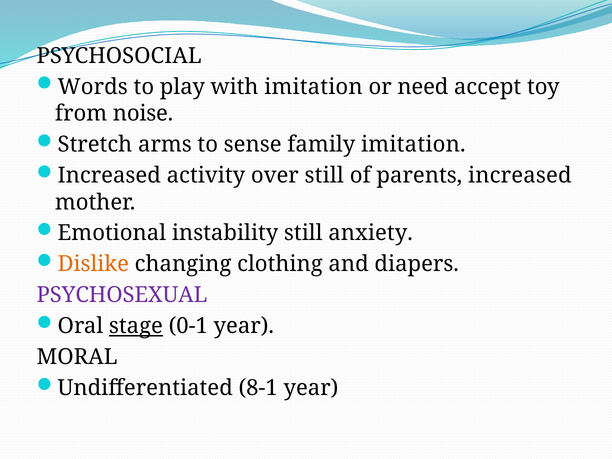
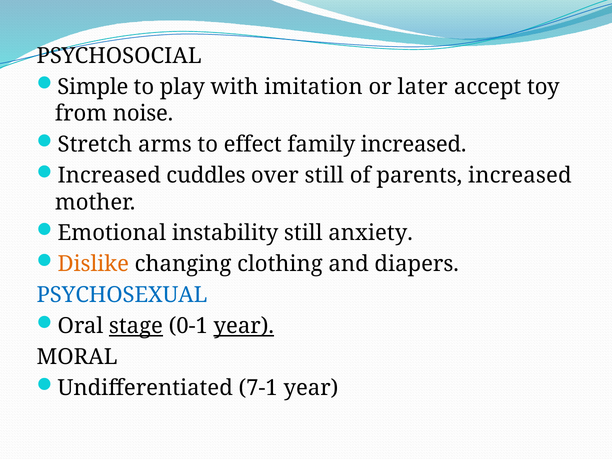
Words: Words -> Simple (93, 87)
need: need -> later (423, 87)
sense: sense -> effect (253, 145)
family imitation: imitation -> increased (414, 145)
activity: activity -> cuddles (206, 176)
PSYCHOSEXUAL colour: purple -> blue (122, 295)
year underline: none -> present (244, 326)
8-1: 8-1 -> 7-1 (258, 388)
